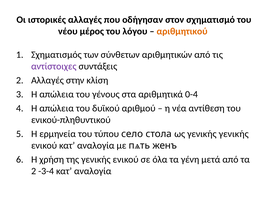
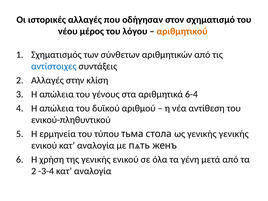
αντίστοιχες colour: purple -> blue (54, 66)
0-4: 0-4 -> 6-4 (191, 94)
село: село -> тьма (132, 134)
